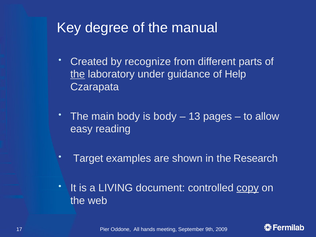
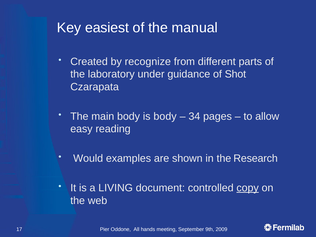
degree: degree -> easiest (107, 28)
the underline: present -> none (78, 74)
Help: Help -> Shot (235, 74)
13: 13 -> 34 (194, 116)
Target: Target -> Would (88, 158)
